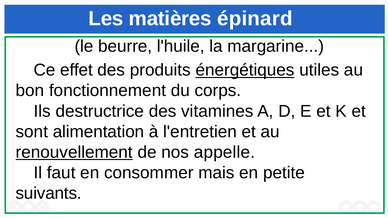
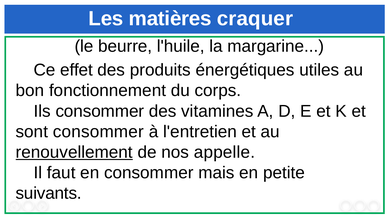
épinard: épinard -> craquer (255, 19)
énergétiques underline: present -> none (245, 70)
Ils destructrice: destructrice -> consommer (100, 111)
sont alimentation: alimentation -> consommer (98, 132)
